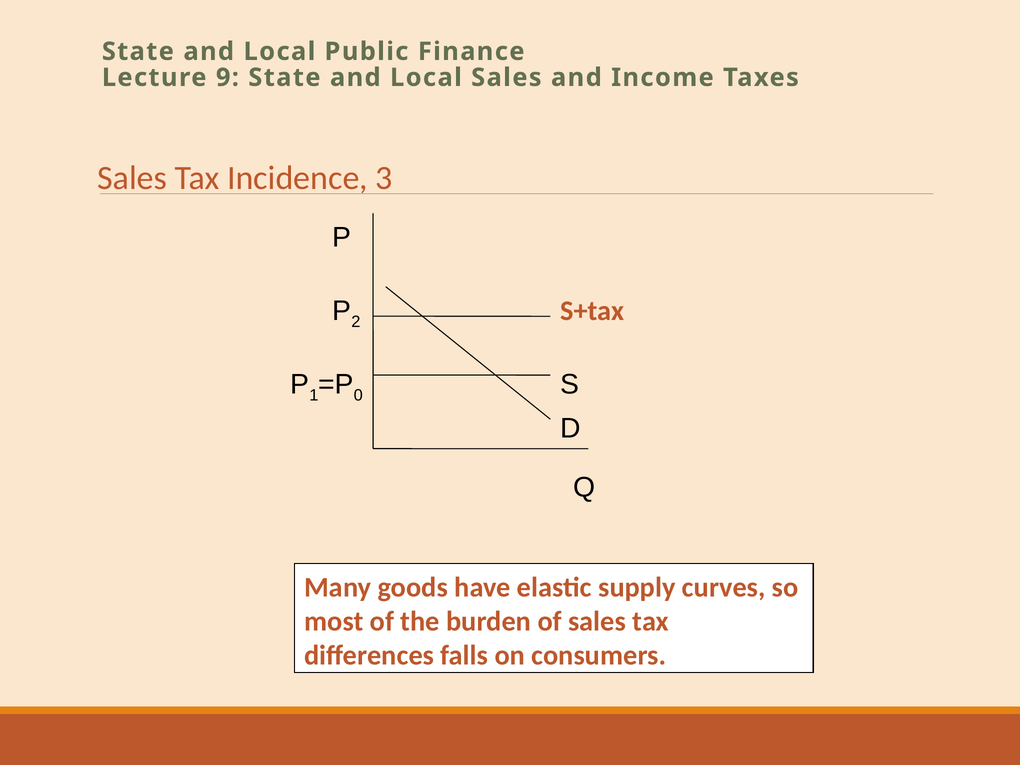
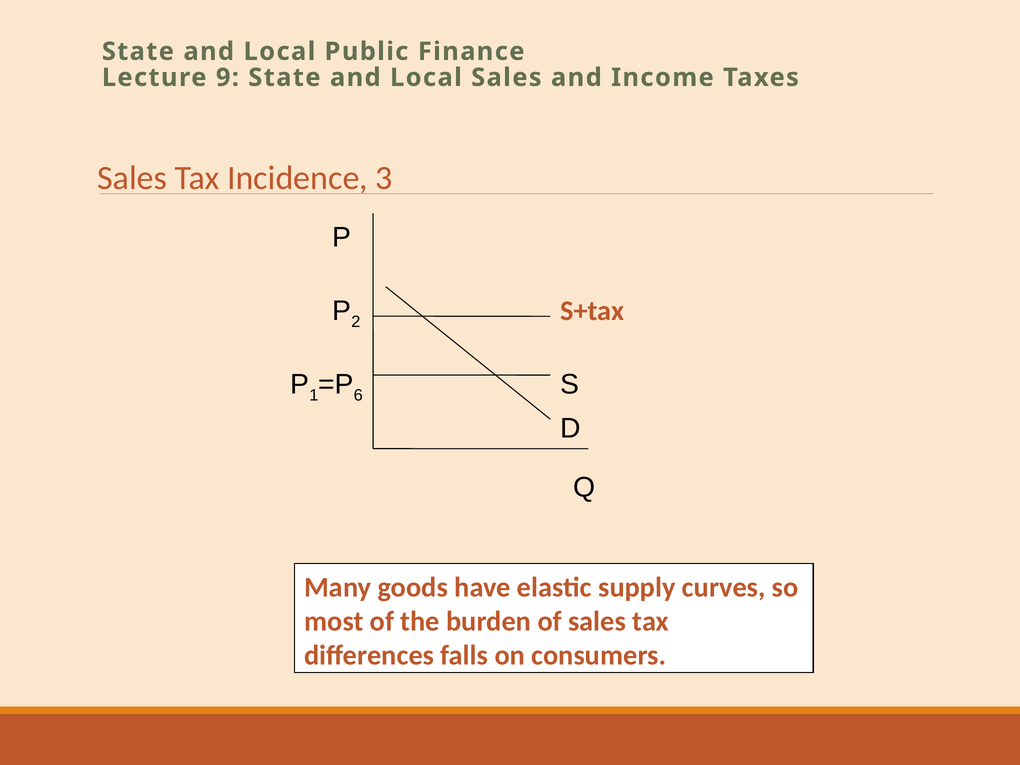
0: 0 -> 6 (358, 395)
